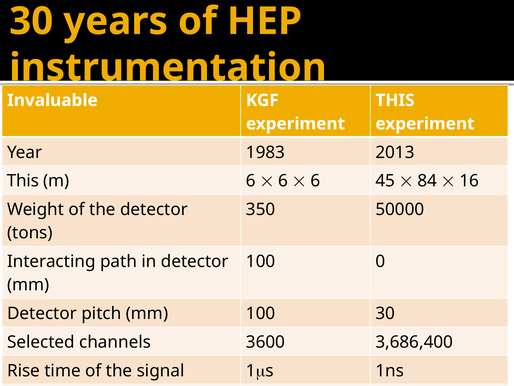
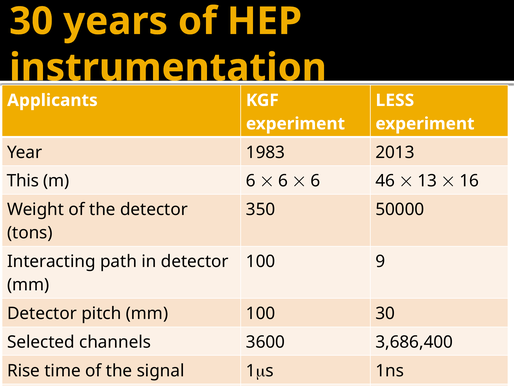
Invaluable: Invaluable -> Applicants (52, 100)
THIS: THIS -> LESS (395, 100)
45: 45 -> 46 (385, 181)
84: 84 -> 13 (427, 181)
0: 0 -> 9 (380, 261)
